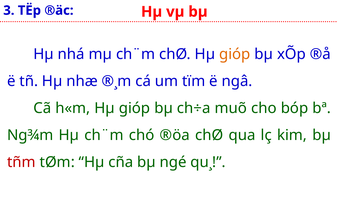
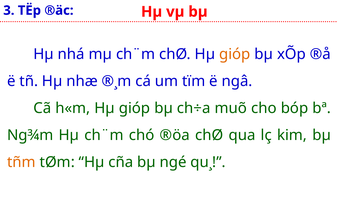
tñm colour: red -> orange (21, 162)
